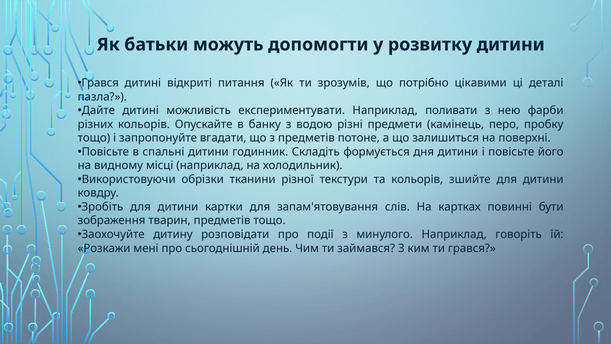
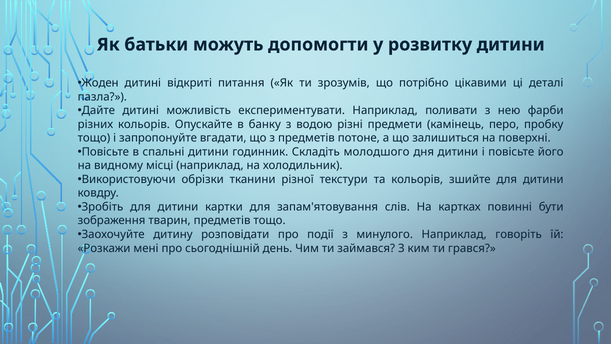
Грався: Грався -> Жоден (100, 83)
формується: формується -> молодшого (377, 152)
